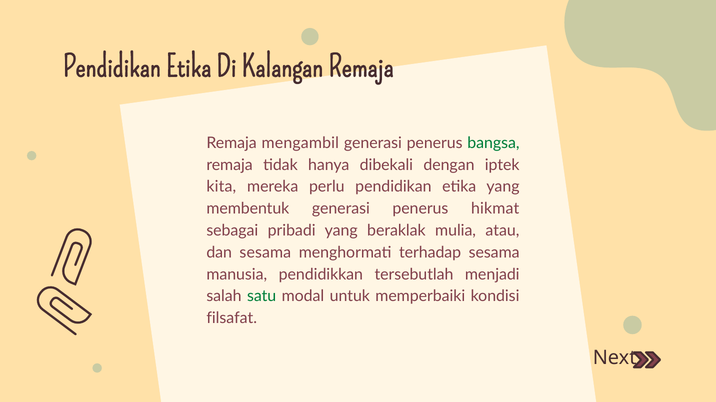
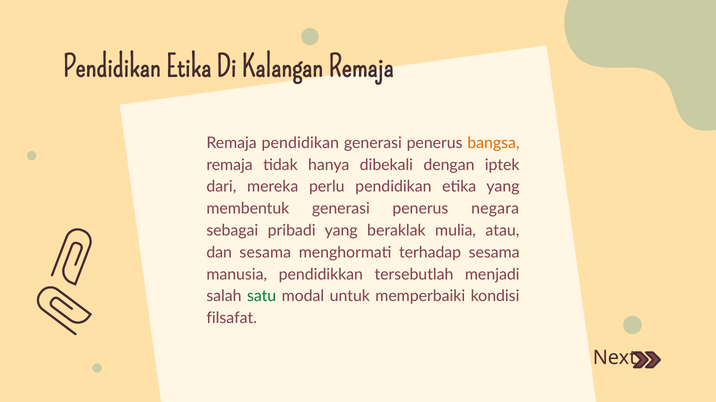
Remaja mengambil: mengambil -> pendidikan (300, 143)
bangsa colour: green -> orange (493, 143)
kita: kita -> dari (221, 187)
hikmat: hikmat -> negara (495, 209)
